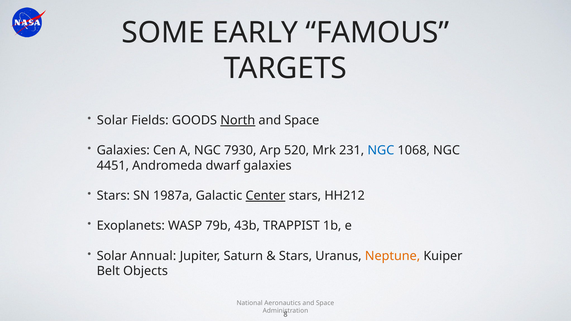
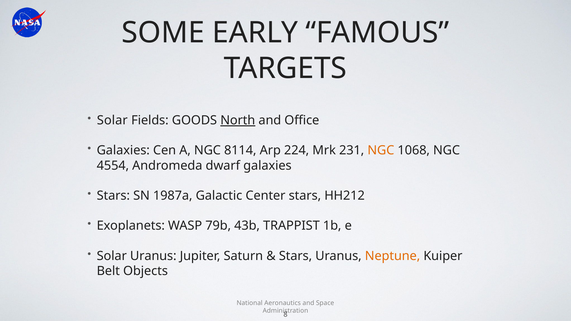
Space: Space -> Office (302, 120)
7930: 7930 -> 8114 (240, 151)
520: 520 -> 224 (297, 151)
NGC colour: blue -> orange (381, 151)
4451: 4451 -> 4554 (113, 166)
Center underline: present -> none (266, 196)
Solar Annual: Annual -> Uranus (153, 256)
